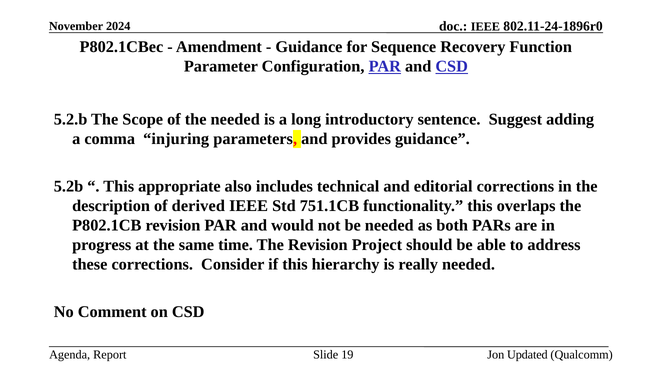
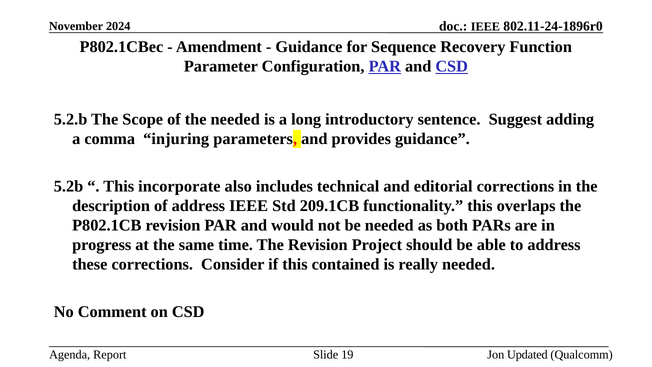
appropriate: appropriate -> incorporate (179, 186)
of derived: derived -> address (198, 206)
751.1CB: 751.1CB -> 209.1CB (329, 206)
hierarchy: hierarchy -> contained (346, 264)
